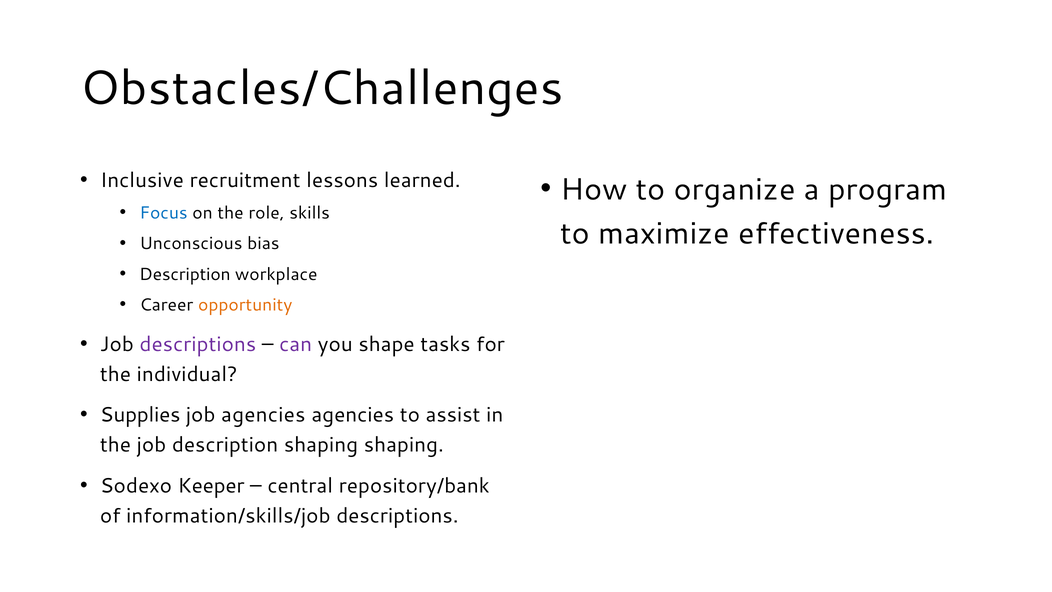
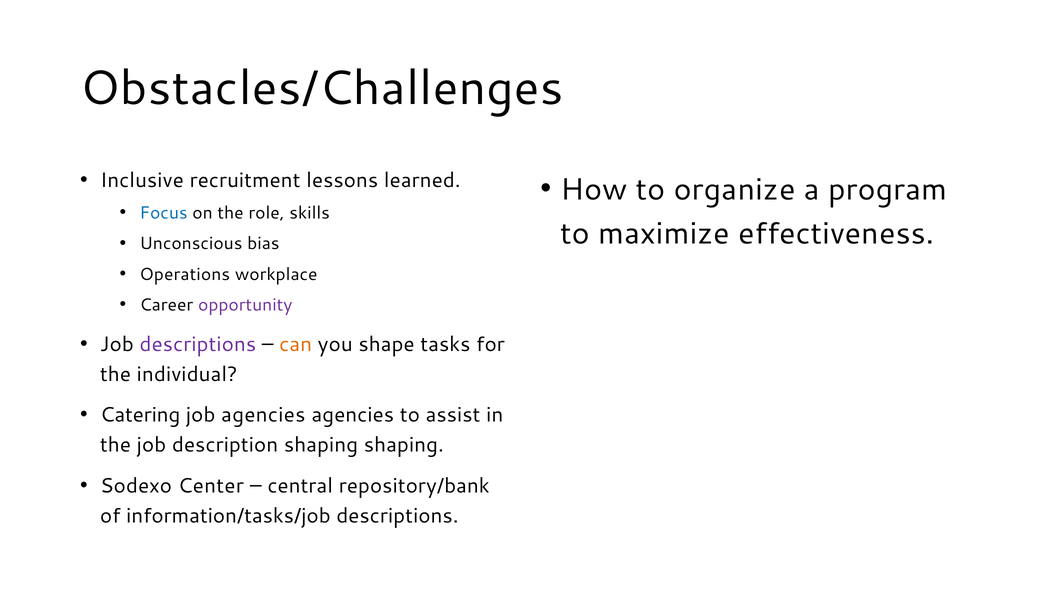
Description: Description -> Operations (185, 274)
opportunity colour: orange -> purple (245, 305)
can colour: purple -> orange (296, 344)
Supplies: Supplies -> Catering (140, 415)
Keeper: Keeper -> Center (211, 486)
information/skills/job: information/skills/job -> information/tasks/job (228, 516)
